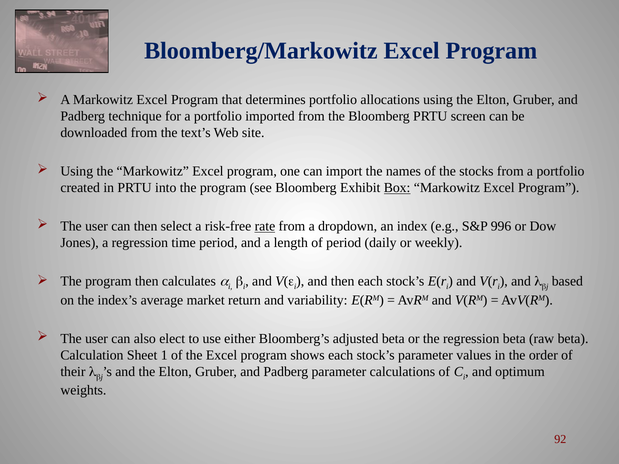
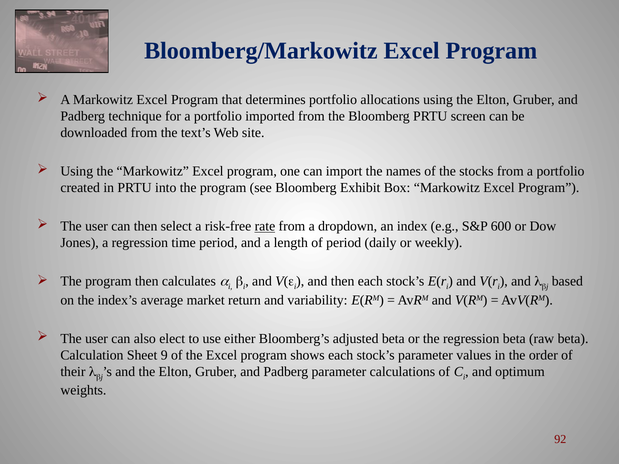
Box underline: present -> none (397, 188)
996: 996 -> 600 (501, 227)
1: 1 -> 9 (164, 355)
